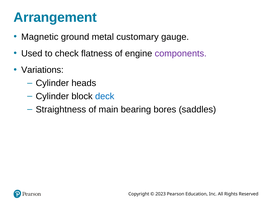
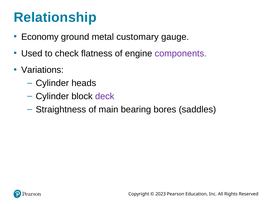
Arrangement: Arrangement -> Relationship (55, 17)
Magnetic: Magnetic -> Economy (40, 37)
deck colour: blue -> purple (105, 96)
